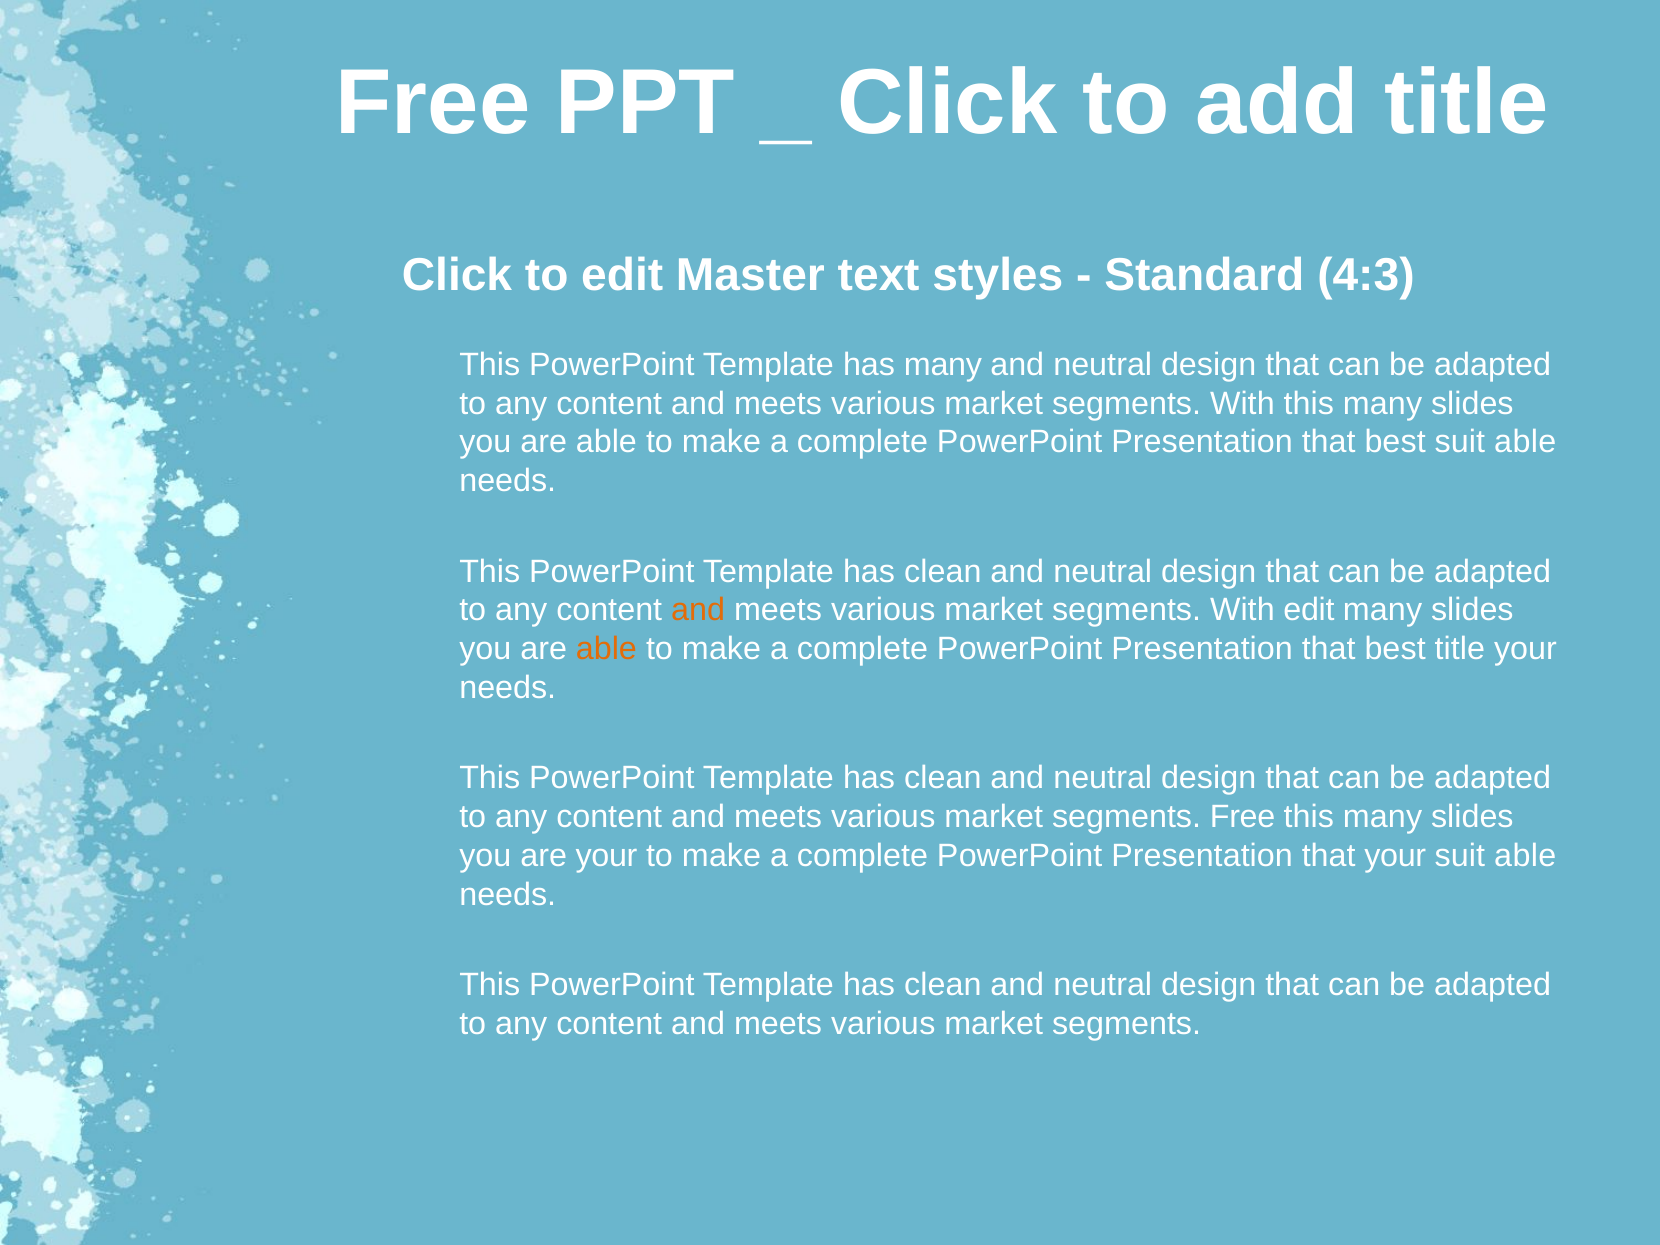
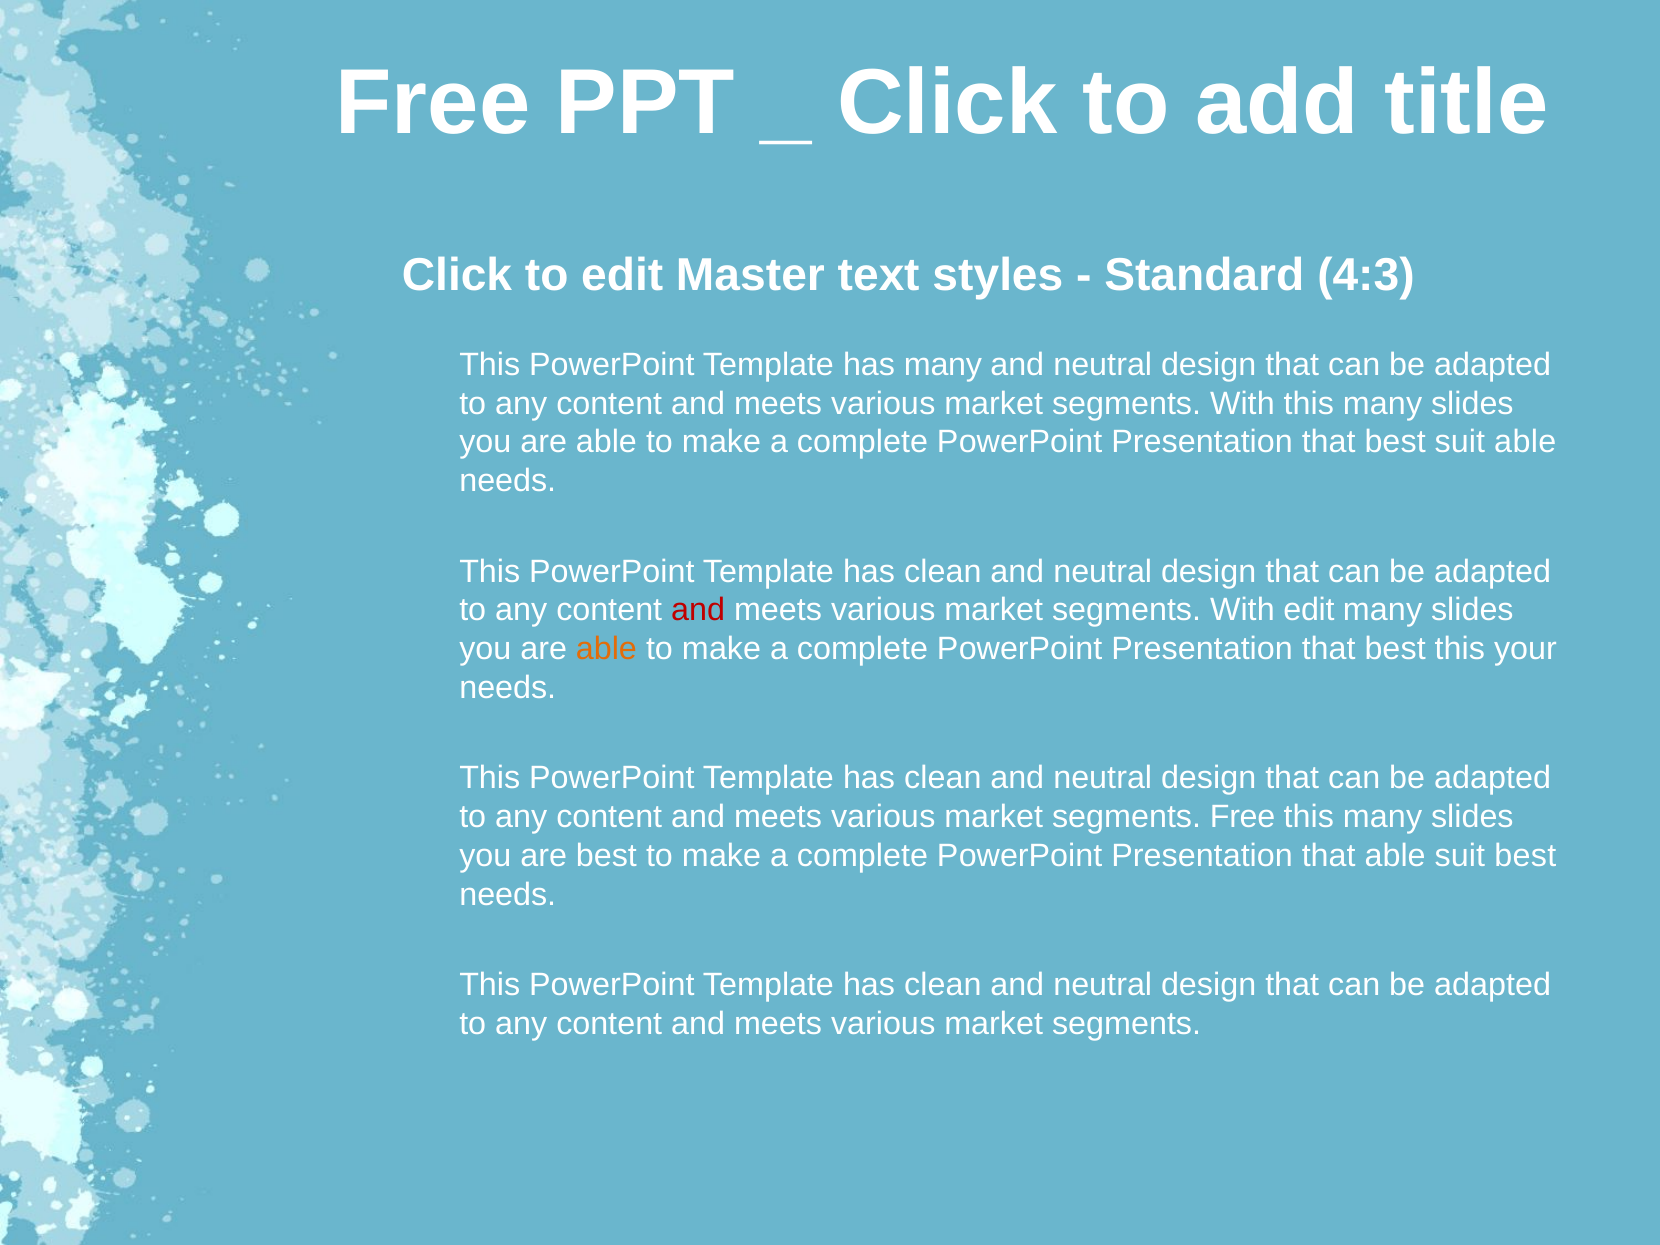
and colour: orange -> red (698, 610)
best title: title -> this (1460, 649)
are your: your -> best (606, 856)
that your: your -> able (1395, 856)
able: able -> best (1525, 856)
